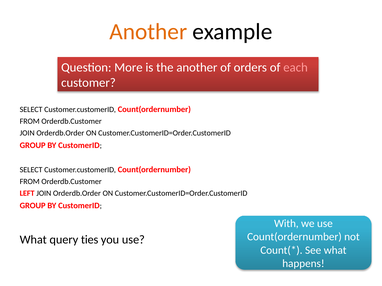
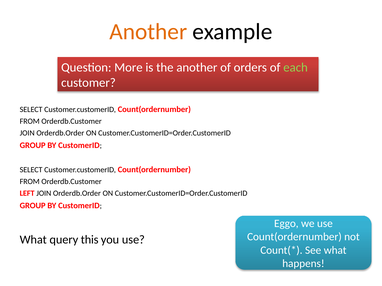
each colour: pink -> light green (296, 68)
With: With -> Eggo (286, 224)
ties: ties -> this (90, 240)
